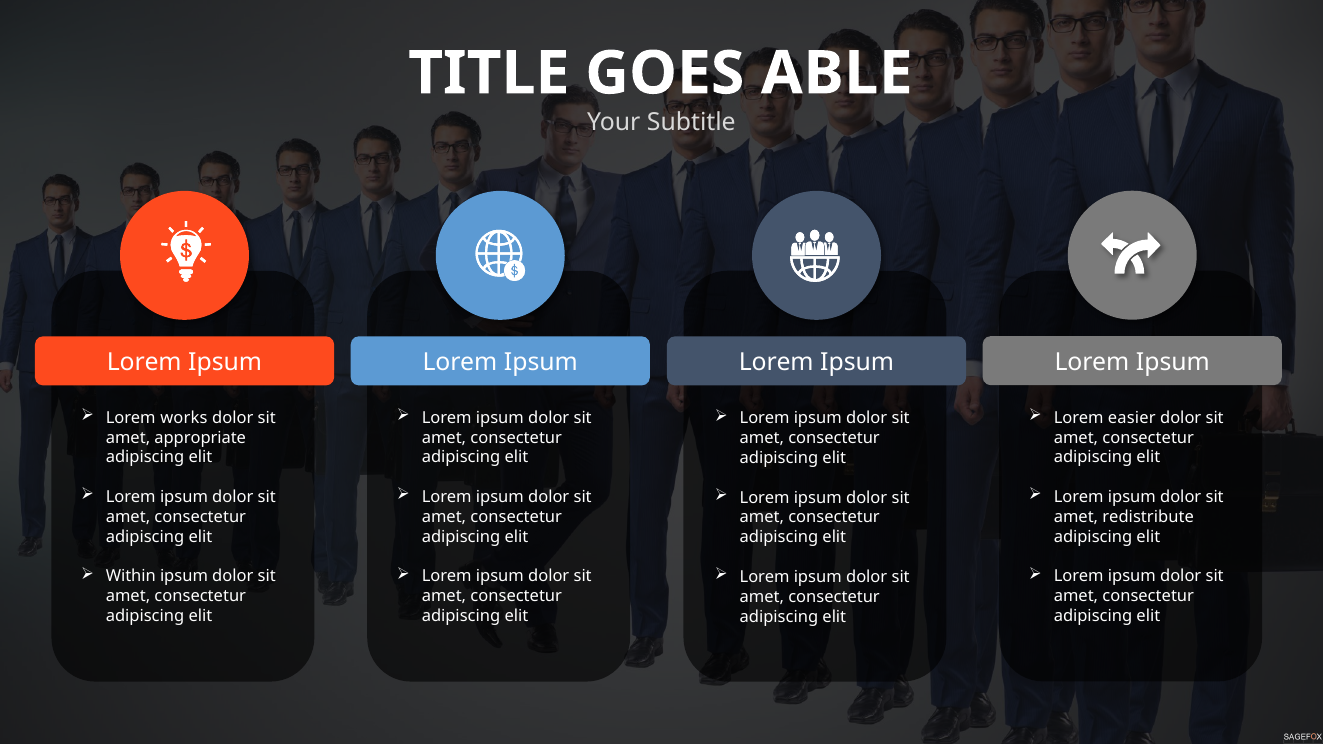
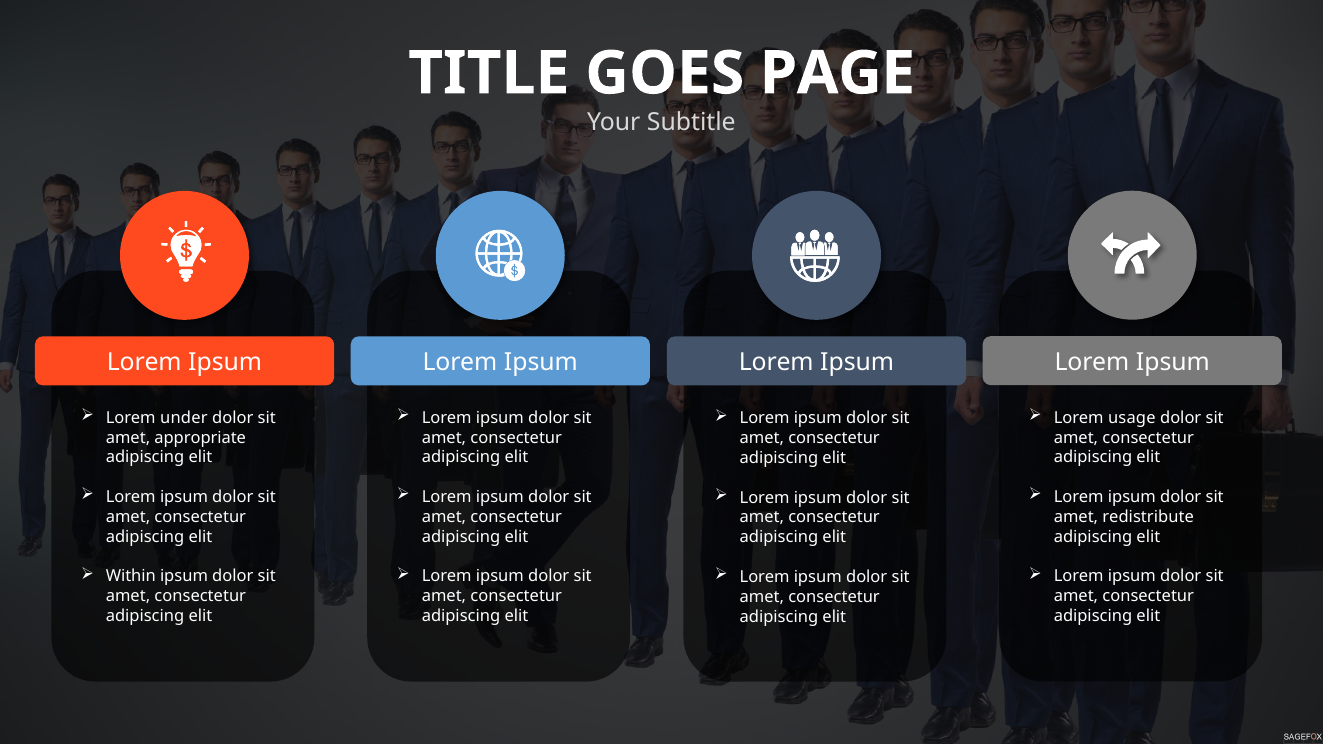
ABLE: ABLE -> PAGE (837, 73)
works: works -> under (184, 418)
easier: easier -> usage (1132, 418)
